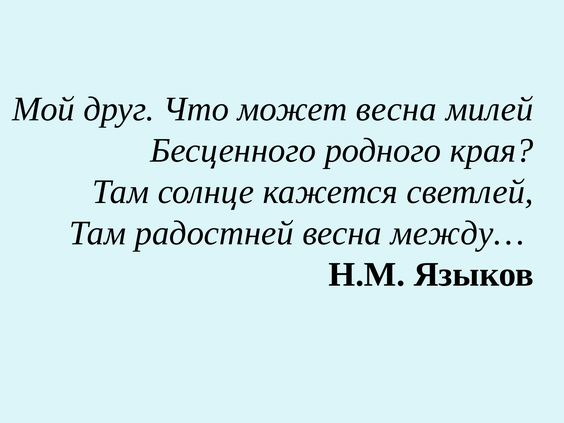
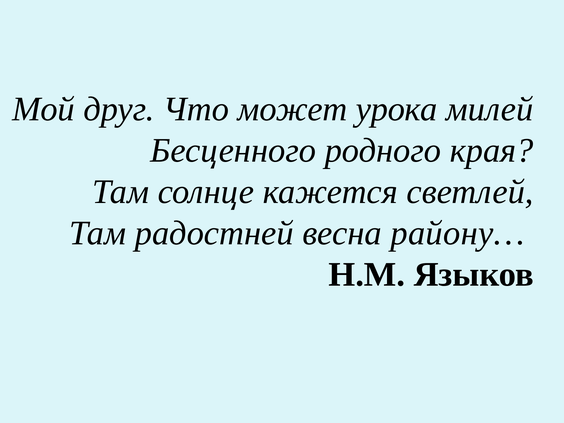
может весна: весна -> урока (397, 109)
между…: между… -> району… (457, 233)
